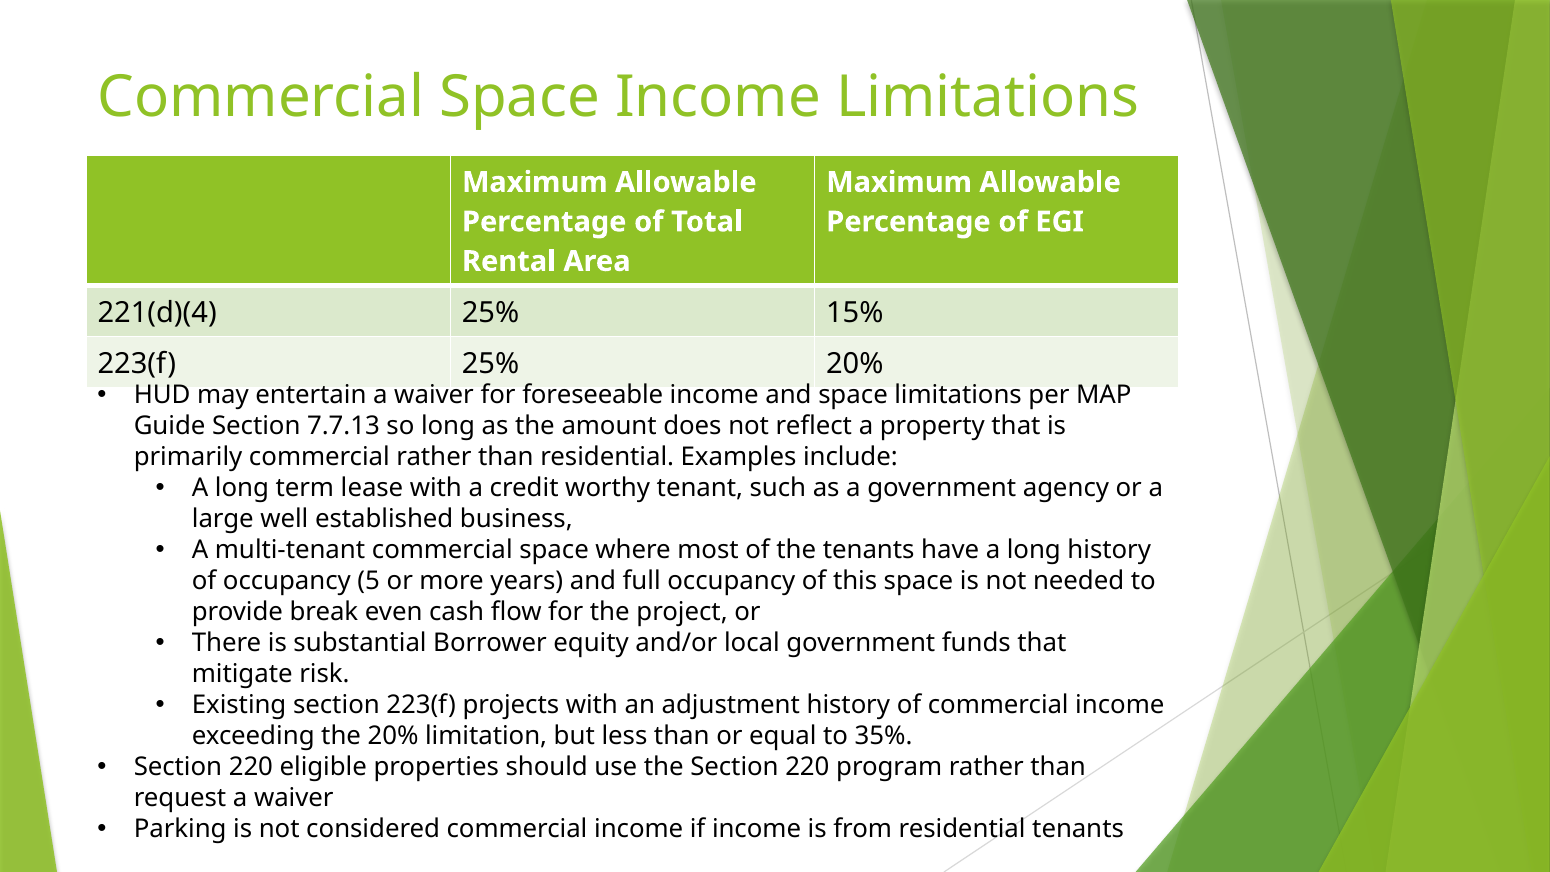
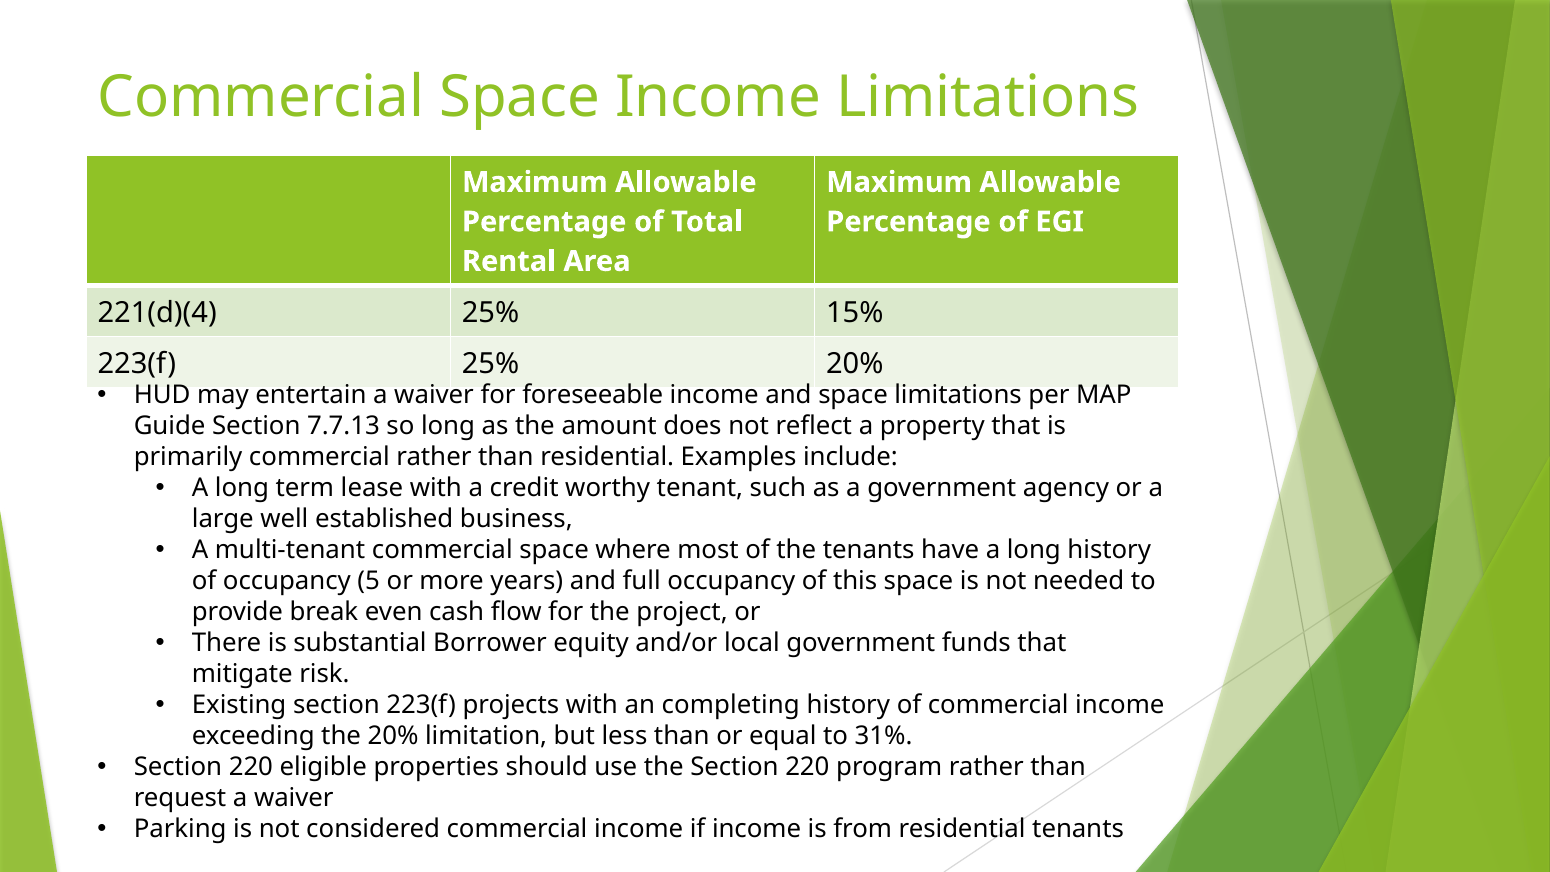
adjustment: adjustment -> completing (731, 705)
35%: 35% -> 31% (884, 736)
